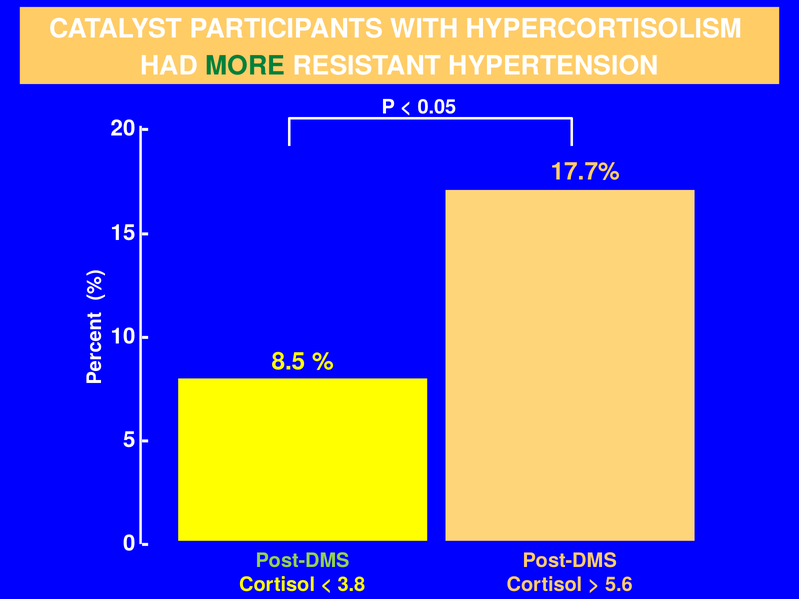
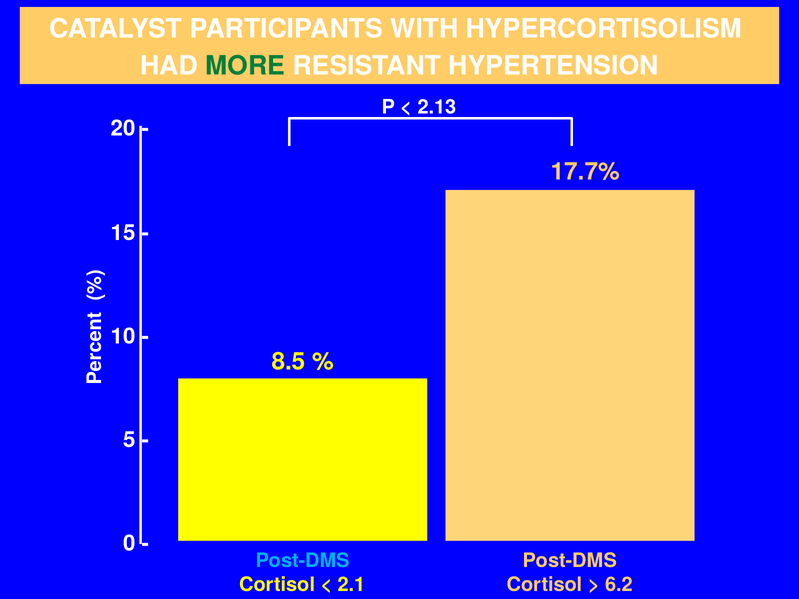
0.05: 0.05 -> 2.13 (437, 107)
Post-DMS colour: light green -> light blue (303, 561)
5.6: 5.6 -> 6.2 (619, 585)
3.8: 3.8 -> 2.1 (352, 585)
